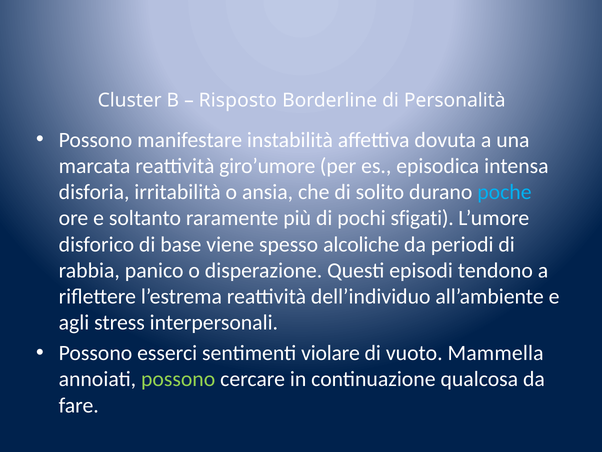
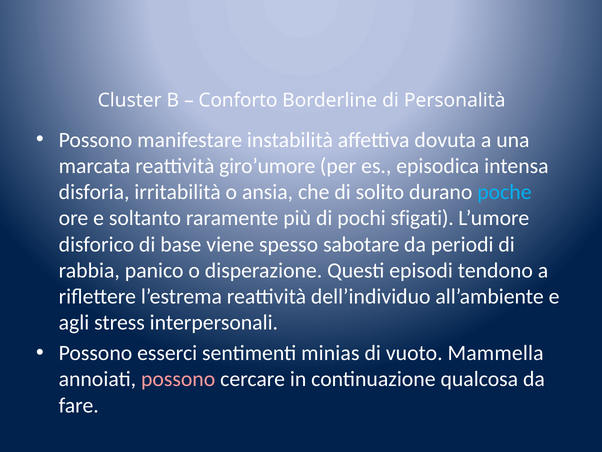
Risposto: Risposto -> Conforto (238, 101)
alcoliche: alcoliche -> sabotare (361, 244)
violare: violare -> minias (330, 353)
possono colour: light green -> pink (178, 379)
